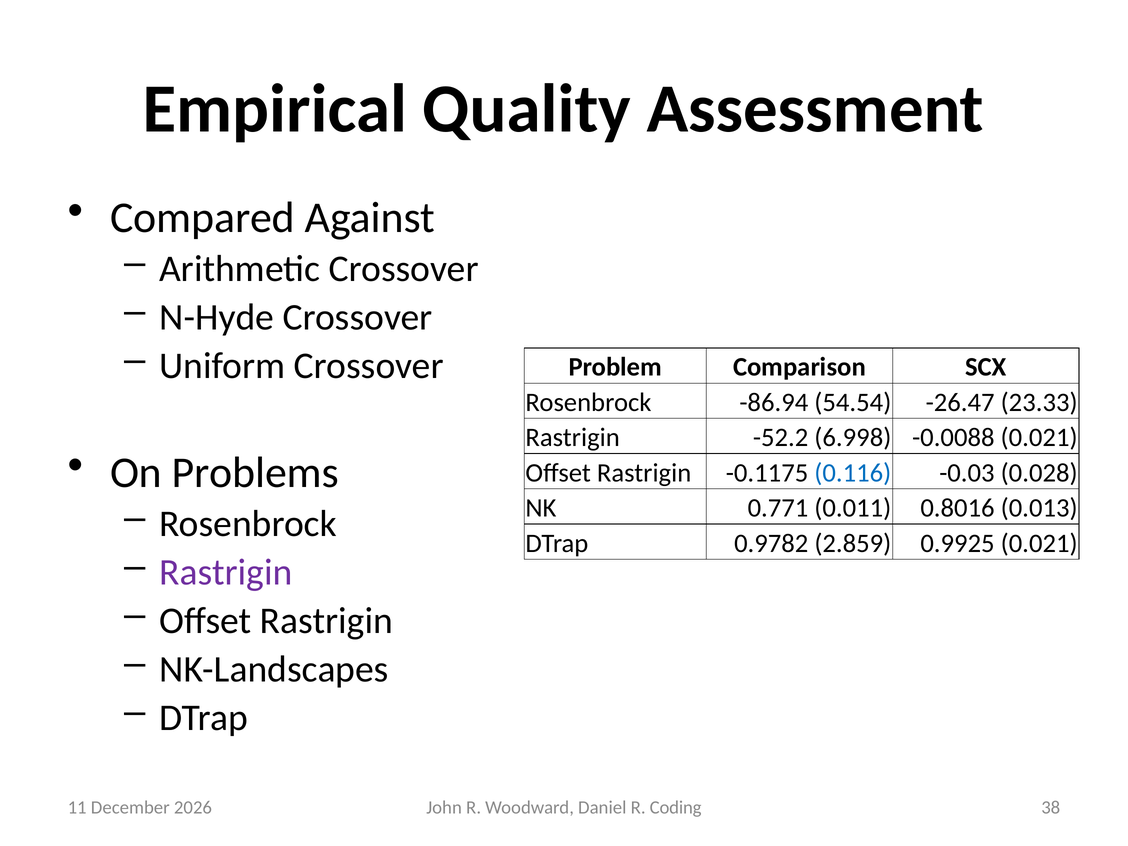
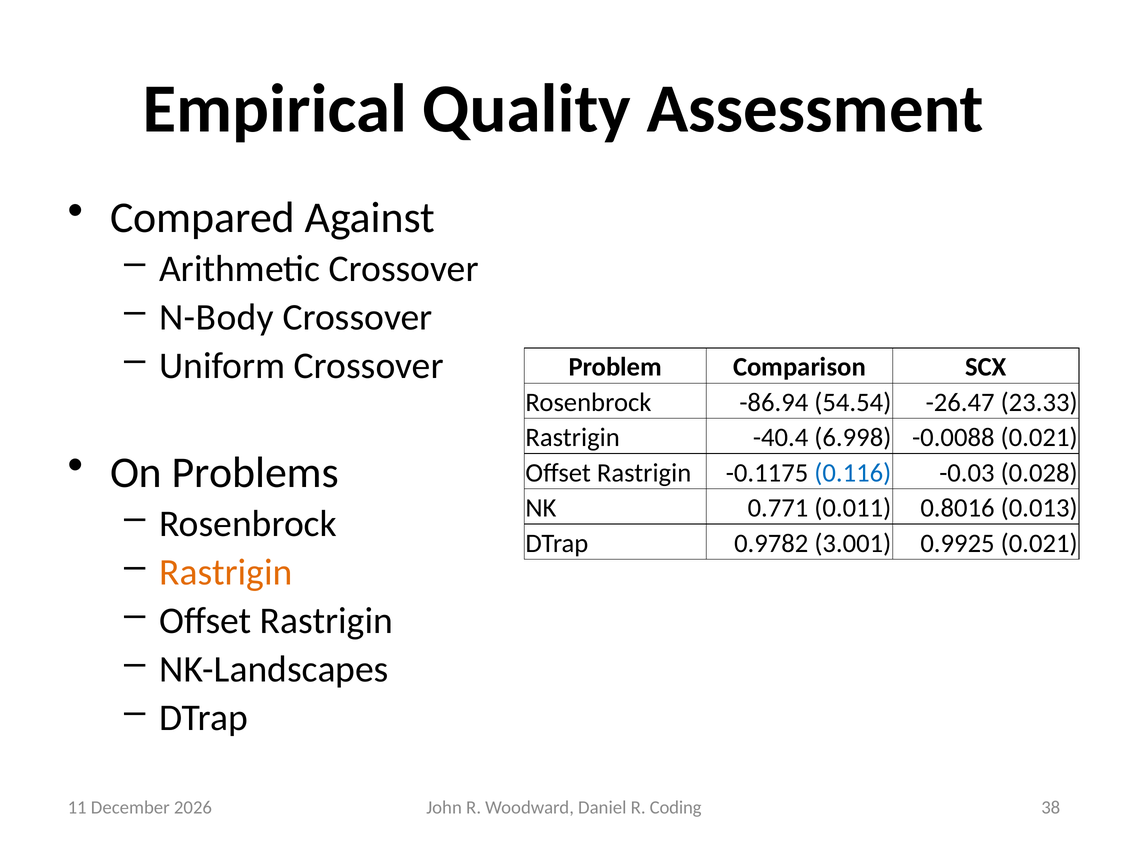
N-Hyde: N-Hyde -> N-Body (217, 317)
-52.2: -52.2 -> -40.4 (781, 438)
2.859: 2.859 -> 3.001 (853, 543)
Rastrigin colour: purple -> orange (226, 572)
